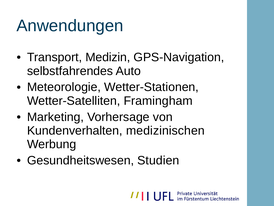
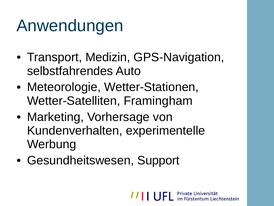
medizinischen: medizinischen -> experimentelle (165, 130)
Studien: Studien -> Support (158, 160)
